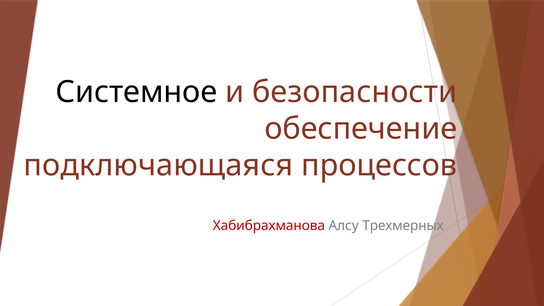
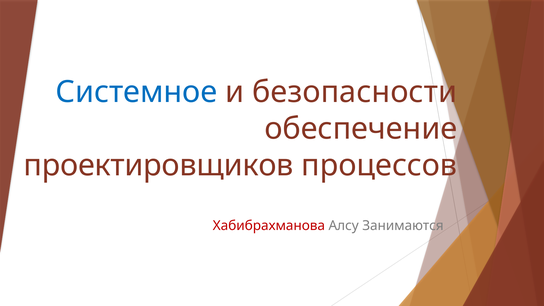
Системное colour: black -> blue (136, 92)
подключающаяся: подключающаяся -> проектировщиков (159, 166)
Трехмерных: Трехмерных -> Занимаются (403, 226)
